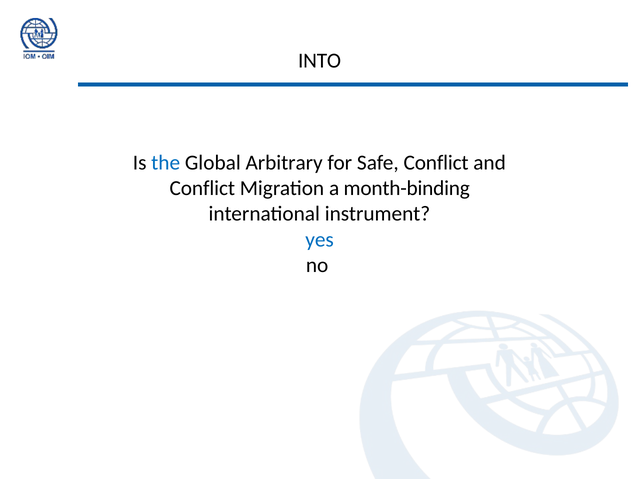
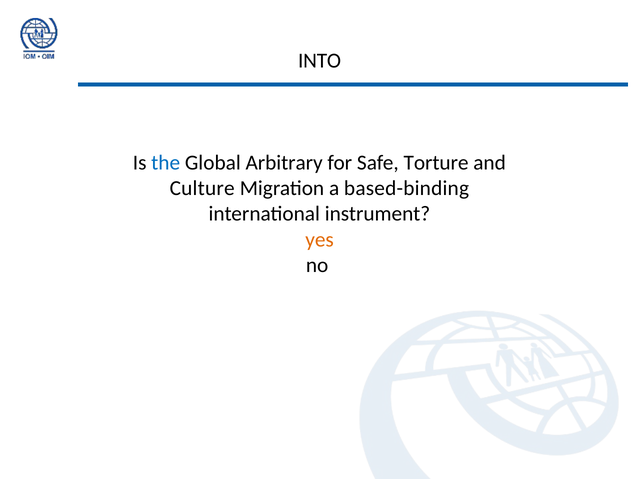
Safe Conflict: Conflict -> Torture (436, 163)
Conflict: Conflict -> Culture (202, 188)
month-binding: month-binding -> based-binding (407, 188)
yes colour: blue -> orange (320, 240)
